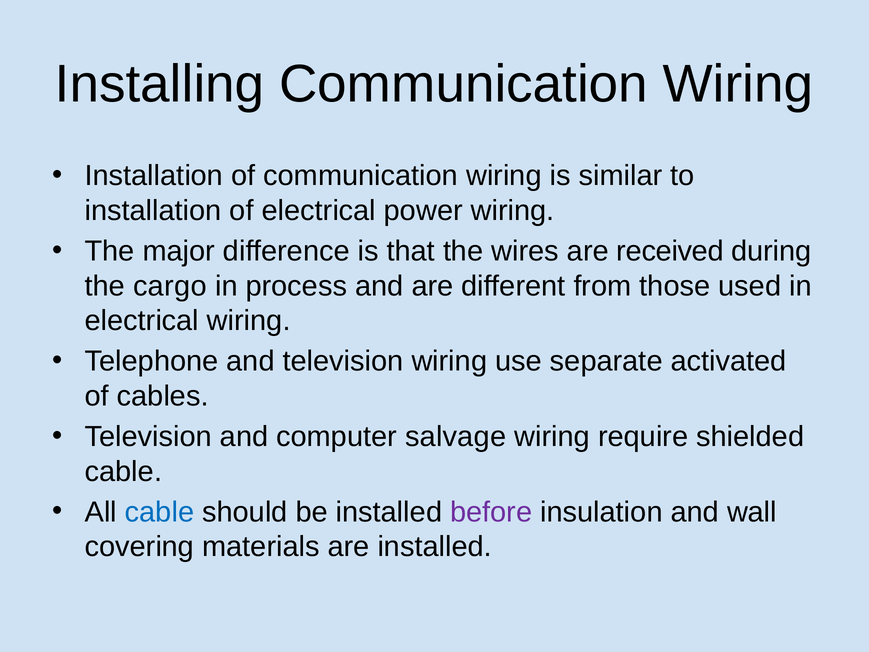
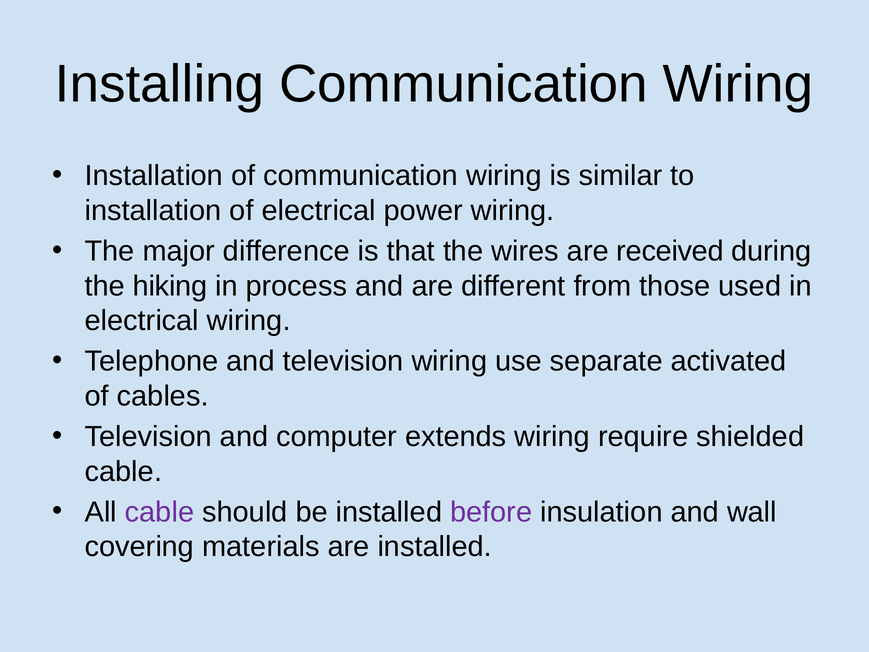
cargo: cargo -> hiking (170, 286)
salvage: salvage -> extends (456, 437)
cable colour: blue -> purple (160, 512)
